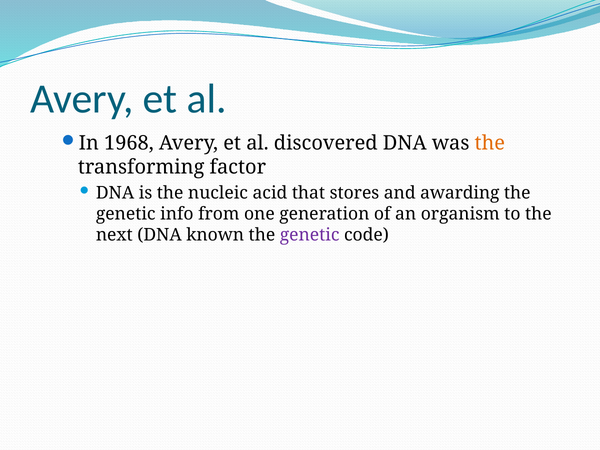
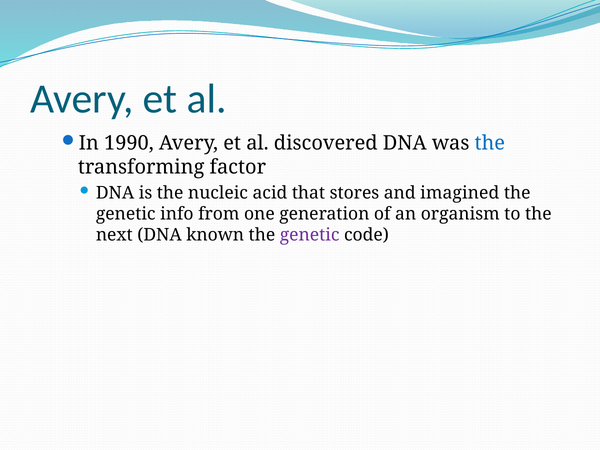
1968: 1968 -> 1990 (129, 143)
the colour: orange -> blue (490, 143)
awarding: awarding -> imagined (460, 193)
